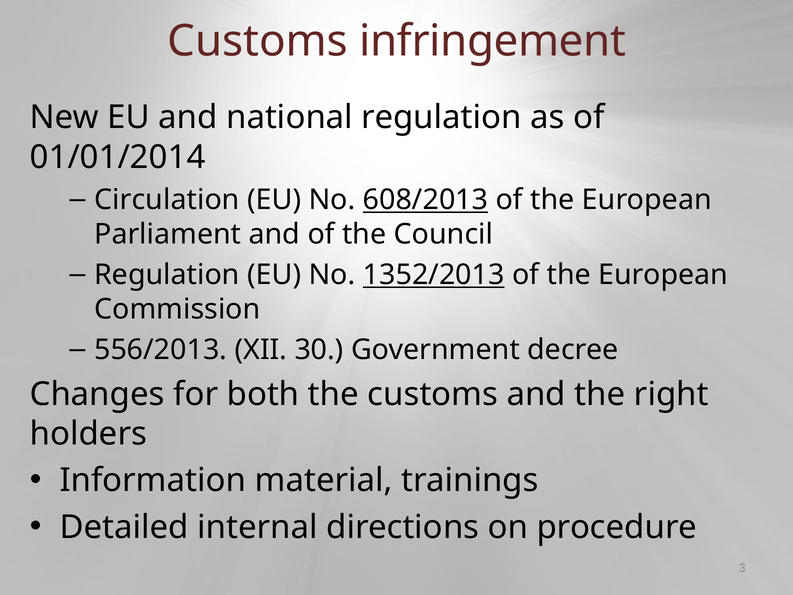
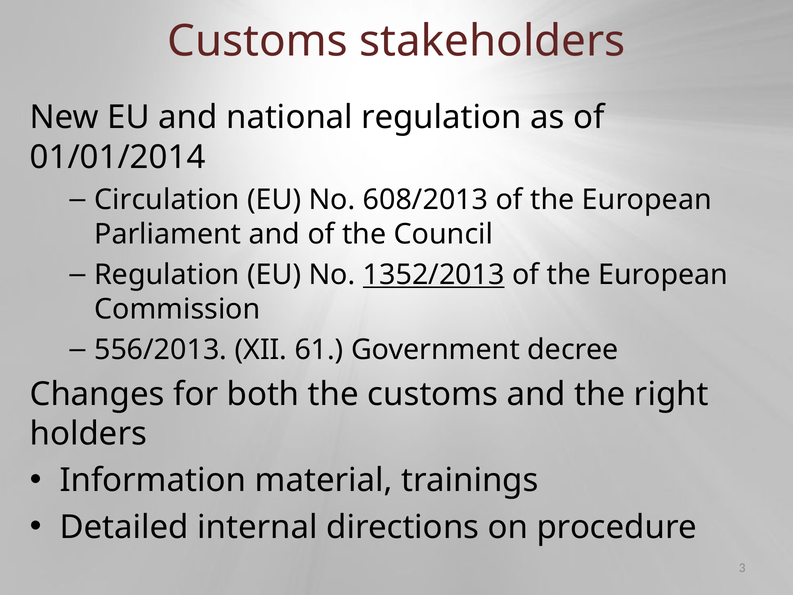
infringement: infringement -> stakeholders (492, 41)
608/2013 underline: present -> none (425, 200)
30: 30 -> 61 (319, 350)
